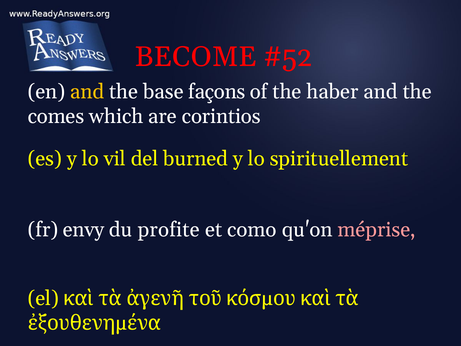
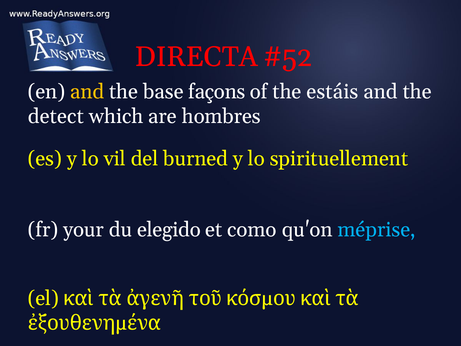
BECOME: BECOME -> DIRECTA (196, 57)
haber: haber -> estáis (332, 92)
comes: comes -> detect (56, 116)
corintios: corintios -> hombres (221, 116)
envy: envy -> your (84, 230)
profite: profite -> elegido (169, 230)
méprise colour: pink -> light blue (377, 230)
